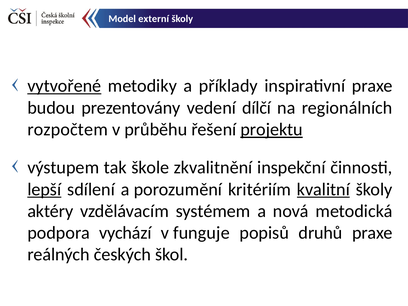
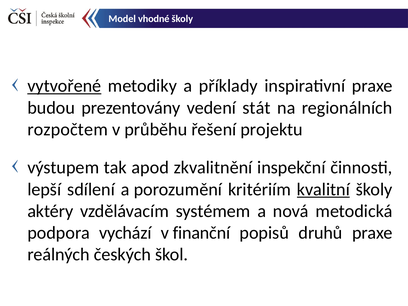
externí: externí -> vhodné (154, 19)
dílčí: dílčí -> stát (257, 108)
projektu underline: present -> none (272, 130)
škole: škole -> apod (150, 168)
lepší underline: present -> none (44, 189)
funguje: funguje -> finanční (202, 233)
